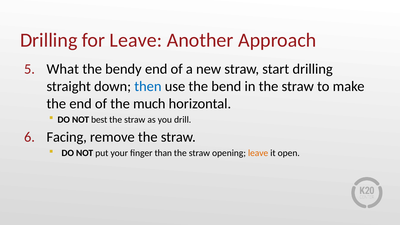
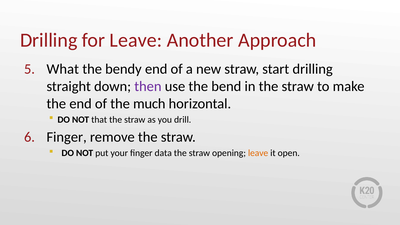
then colour: blue -> purple (148, 86)
best: best -> that (99, 120)
Facing: Facing -> Finger (67, 137)
than: than -> data (163, 153)
